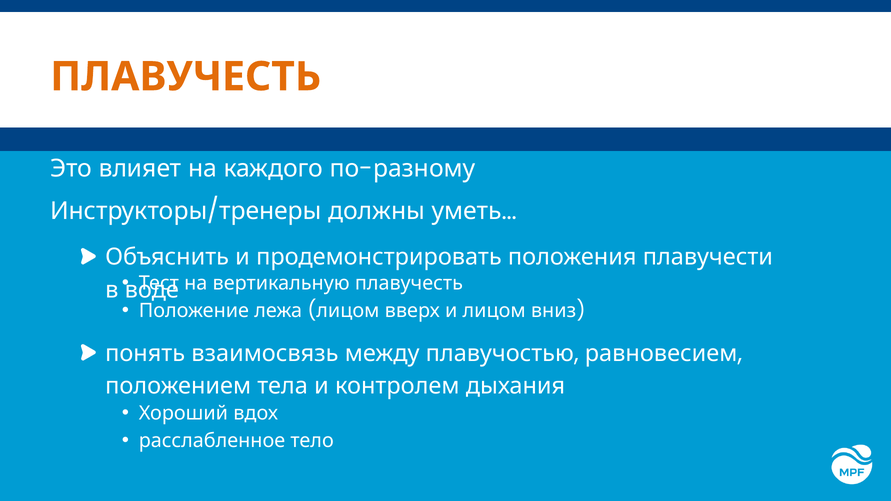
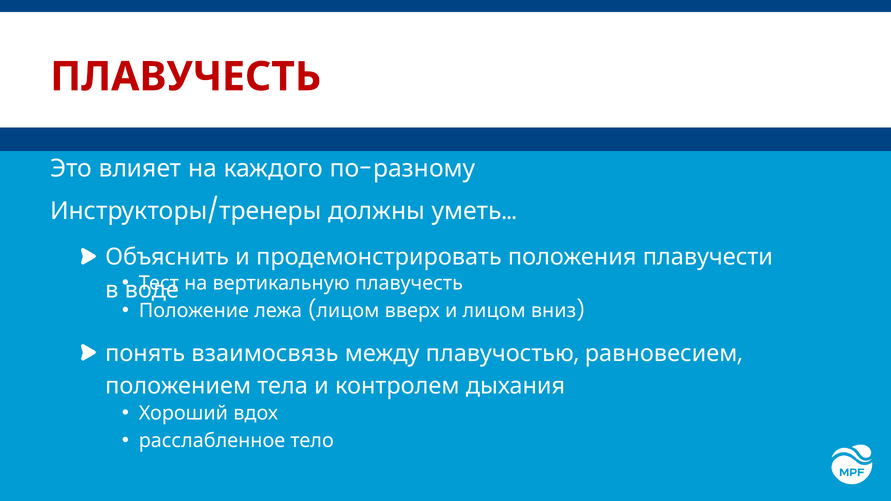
ПЛАВУЧЕСТЬ colour: orange -> red (186, 77)
